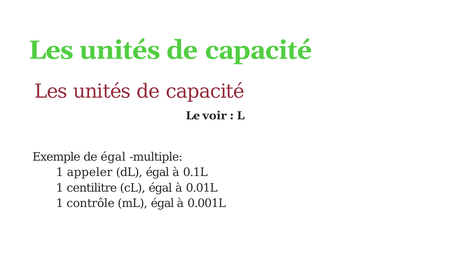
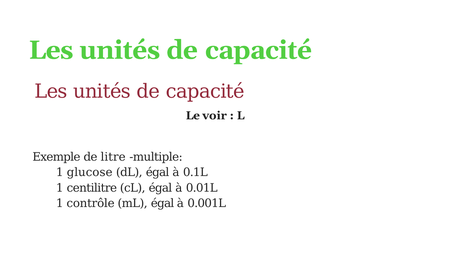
de égal: égal -> litre (113, 157)
appeler: appeler -> glucose (90, 172)
